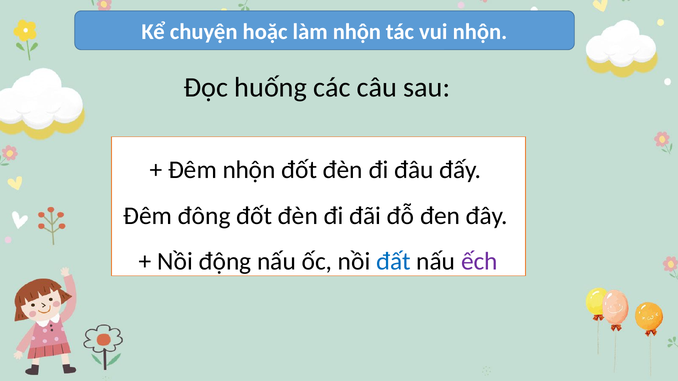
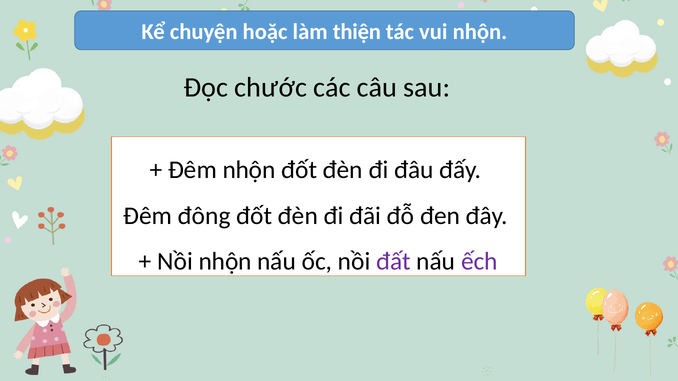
làm nhộn: nhộn -> thiện (357, 32)
huống: huống -> chước (271, 87)
Nồi động: động -> nhộn (225, 262)
đất colour: blue -> purple (394, 262)
